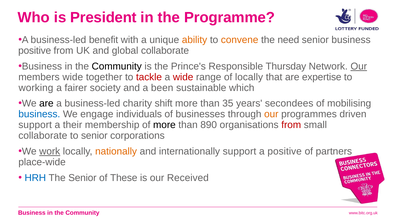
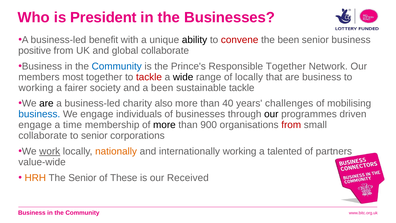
the Programme: Programme -> Businesses (230, 17)
ability colour: orange -> black (195, 40)
convene colour: orange -> red (240, 40)
the need: need -> been (288, 40)
Community colour: black -> blue (117, 66)
Responsible Thursday: Thursday -> Together (286, 66)
Our underline: present -> none (359, 66)
members wide: wide -> most (73, 77)
wide colour: red -> black (183, 77)
are expertise: expertise -> business (322, 77)
sustainable which: which -> tackle (242, 88)
shift: shift -> also (164, 103)
35: 35 -> 40 (228, 103)
secondees: secondees -> challenges (289, 103)
our colour: orange -> black (271, 114)
support: support -> engage (35, 125)
their: their -> time (73, 125)
890: 890 -> 900 (209, 125)
internationally support: support -> working (240, 151)
a positive: positive -> talented (285, 151)
place-wide: place-wide -> value-wide (42, 162)
HRH colour: blue -> orange (35, 178)
